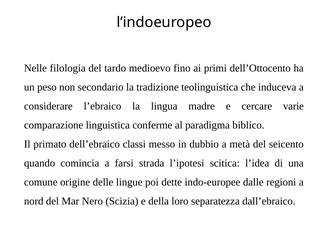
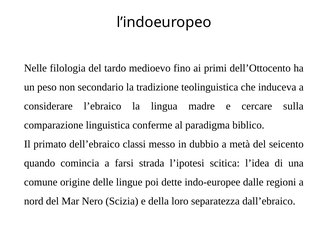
varie: varie -> sulla (293, 106)
